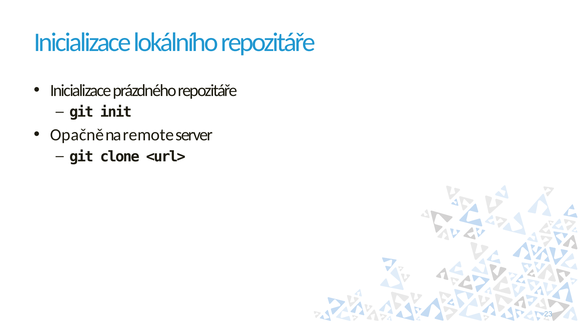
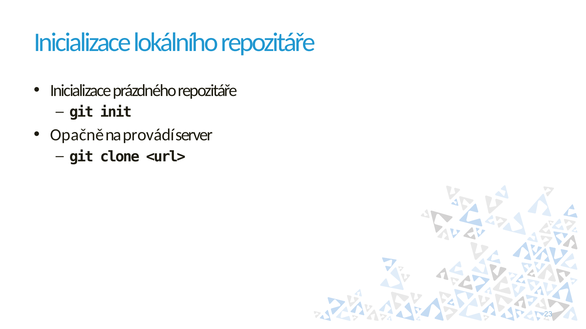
remote: remote -> provádí (149, 135)
